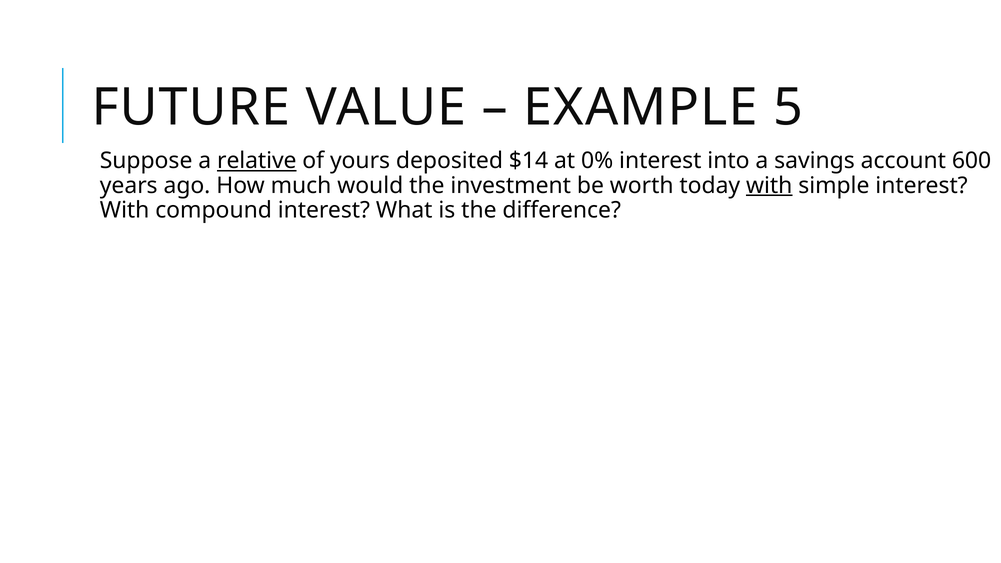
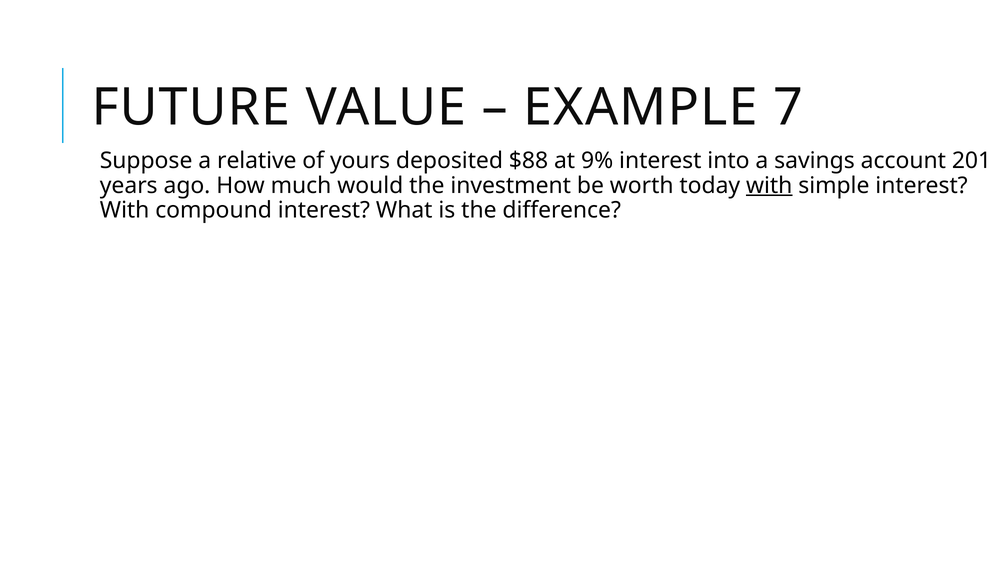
5: 5 -> 7 (788, 107)
relative underline: present -> none (257, 161)
$14: $14 -> $88 (529, 161)
0%: 0% -> 9% (597, 161)
600: 600 -> 201 (972, 161)
